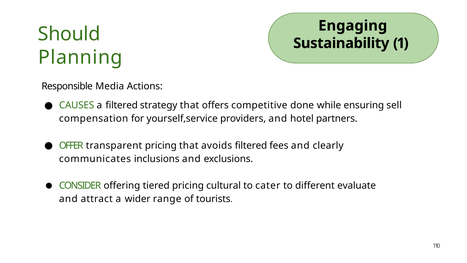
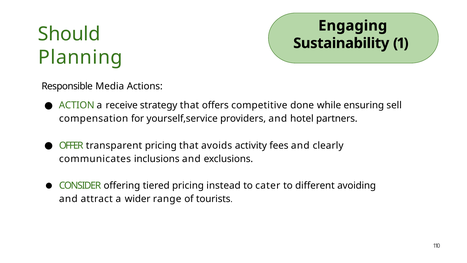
CAUSES: CAUSES -> ACTION (77, 105)
a filtered: filtered -> receive (122, 105)
avoids filtered: filtered -> activity (251, 145)
cultural: cultural -> instead (224, 185)
evaluate: evaluate -> avoiding (357, 185)
